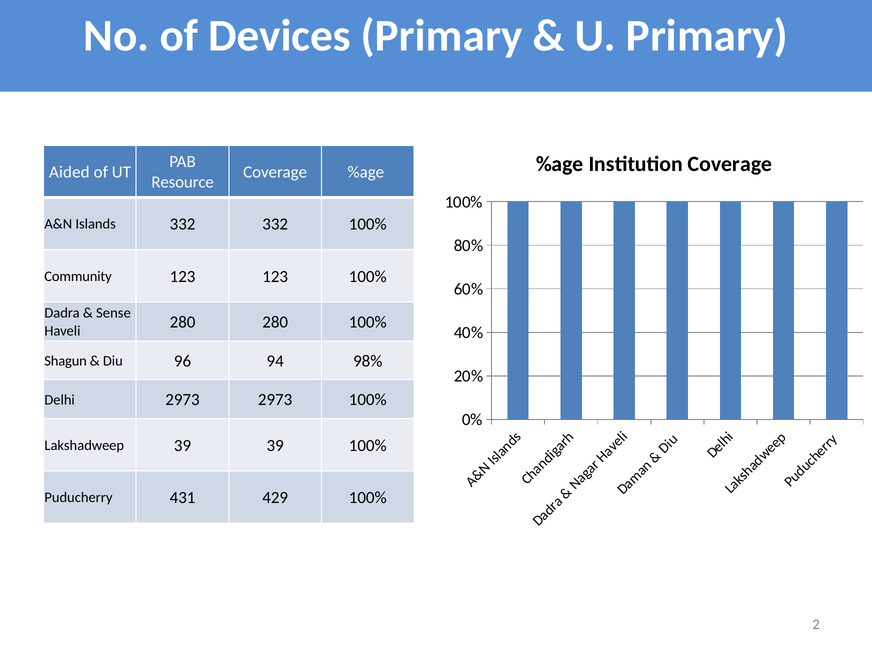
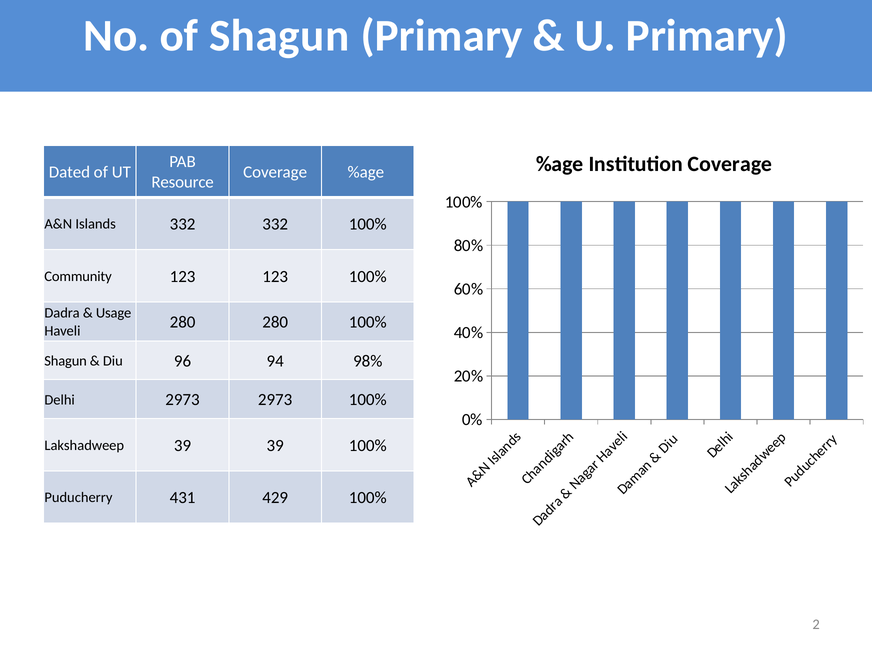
of Devices: Devices -> Shagun (279, 36)
Aided: Aided -> Dated (69, 172)
Sense: Sense -> Usage (114, 313)
